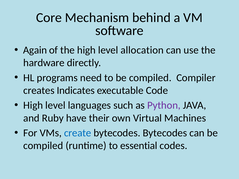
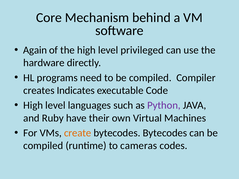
allocation: allocation -> privileged (142, 50)
create colour: blue -> orange (78, 133)
essential: essential -> cameras (139, 146)
